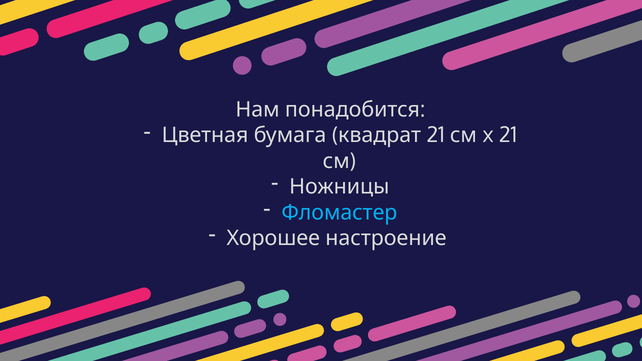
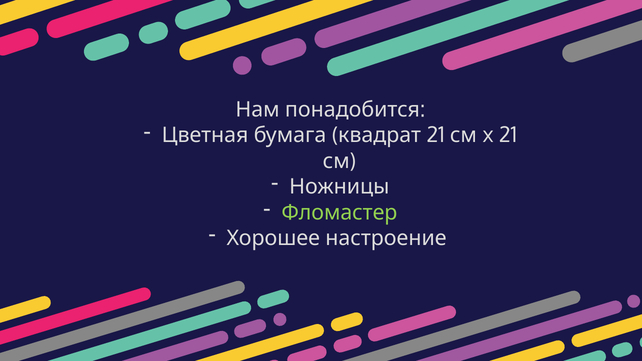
Фломастер colour: light blue -> light green (339, 213)
